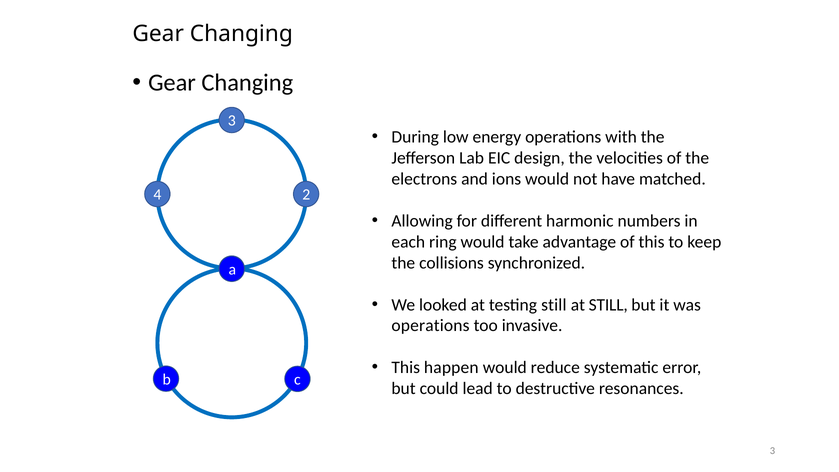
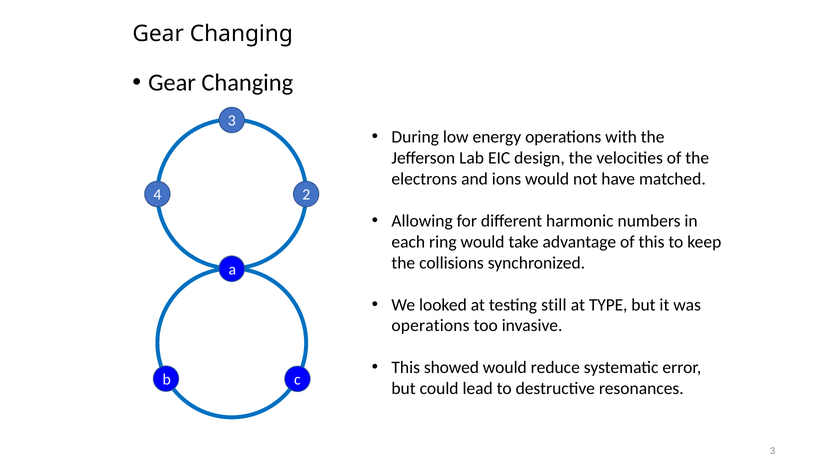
at STILL: STILL -> TYPE (608, 305)
happen: happen -> showed (451, 368)
